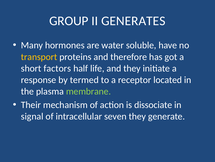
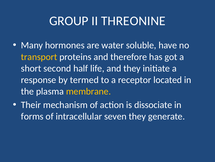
GENERATES: GENERATES -> THREONINE (133, 21)
factors: factors -> second (57, 68)
membrane colour: light green -> yellow (88, 91)
signal: signal -> forms (32, 116)
